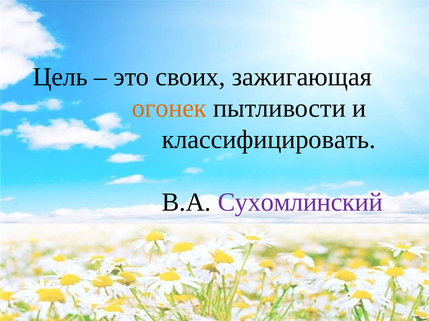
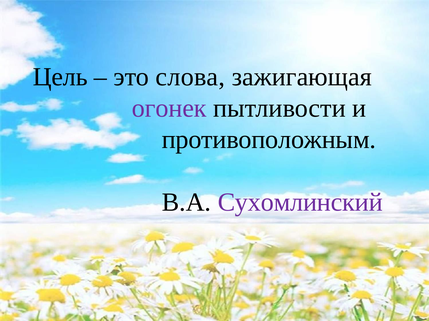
своих: своих -> слова (190, 77)
огонек colour: orange -> purple (169, 108)
классифицировать: классифицировать -> противоположным (269, 140)
